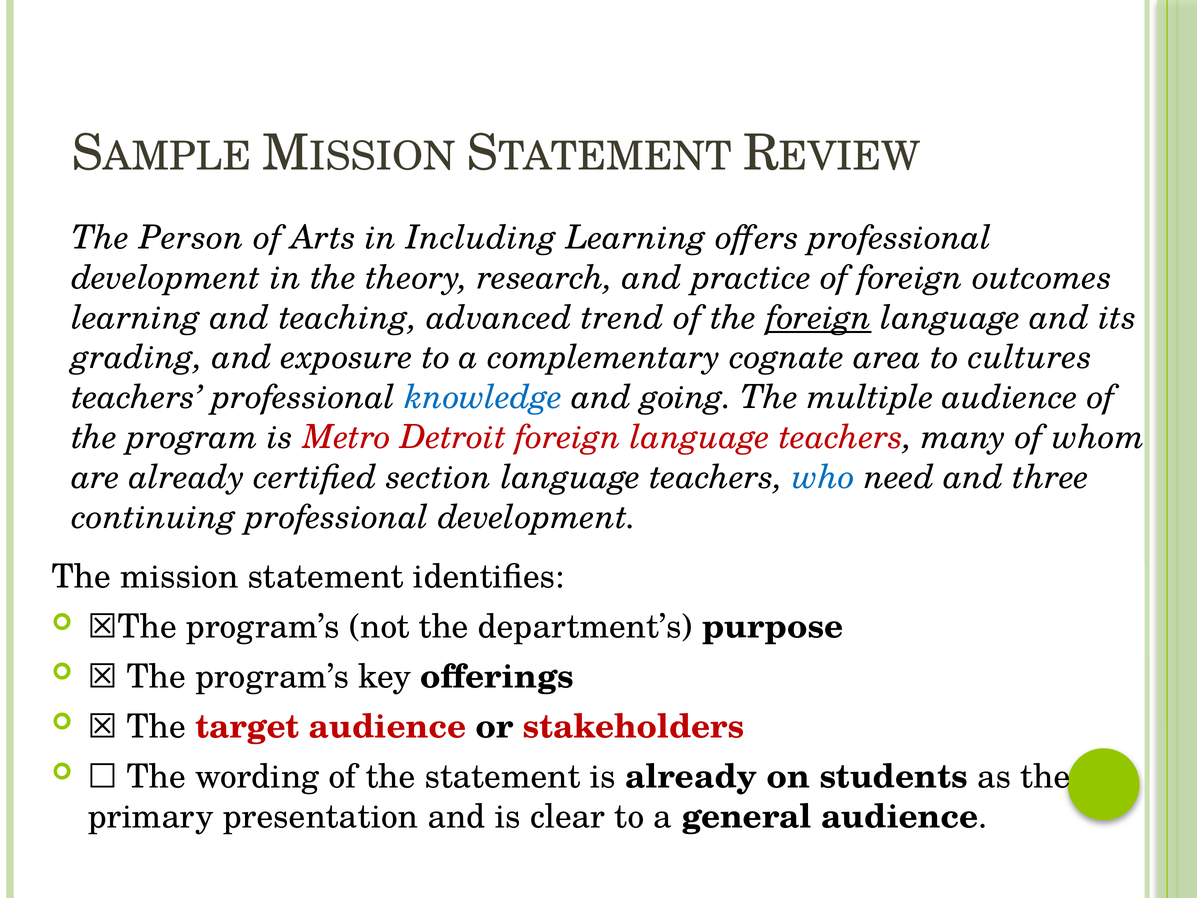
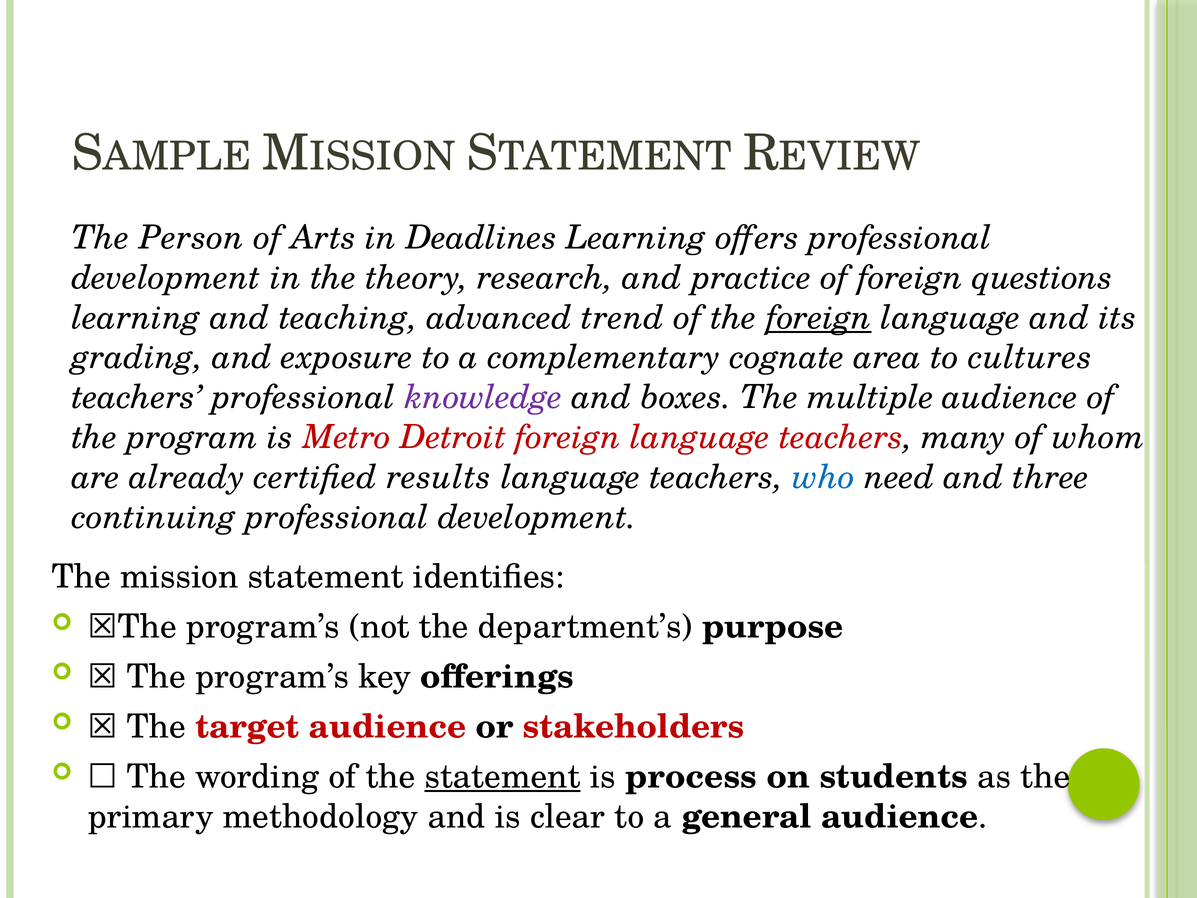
Including: Including -> Deadlines (481, 238)
outcomes: outcomes -> questions (1042, 278)
knowledge colour: blue -> purple (484, 397)
going: going -> boxes (686, 397)
section: section -> results (439, 477)
statement underline: none -> present (503, 776)
is already: already -> process (691, 776)
presentation: presentation -> methodology (320, 816)
